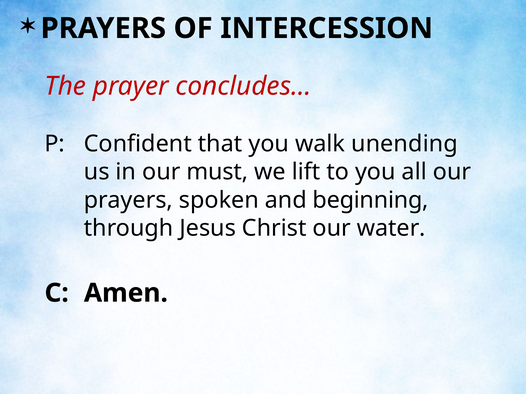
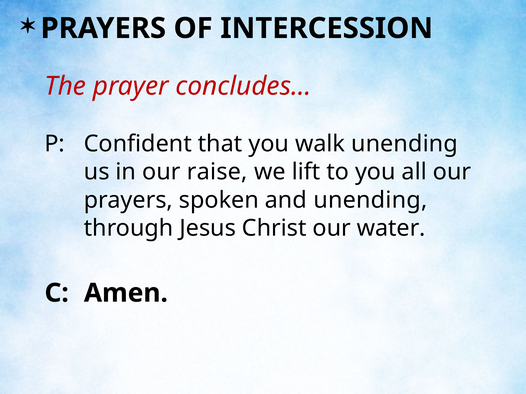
must: must -> raise (217, 172)
and beginning: beginning -> unending (370, 200)
